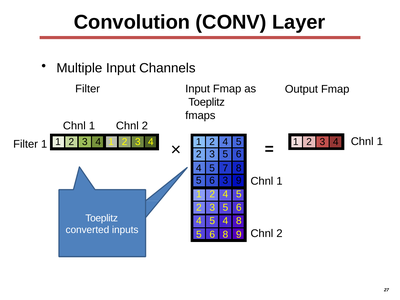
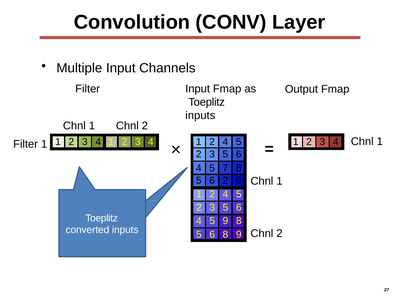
fmaps: fmaps -> inputs (200, 115)
6 3: 3 -> 2 (225, 181)
5 4: 4 -> 9 (225, 221)
